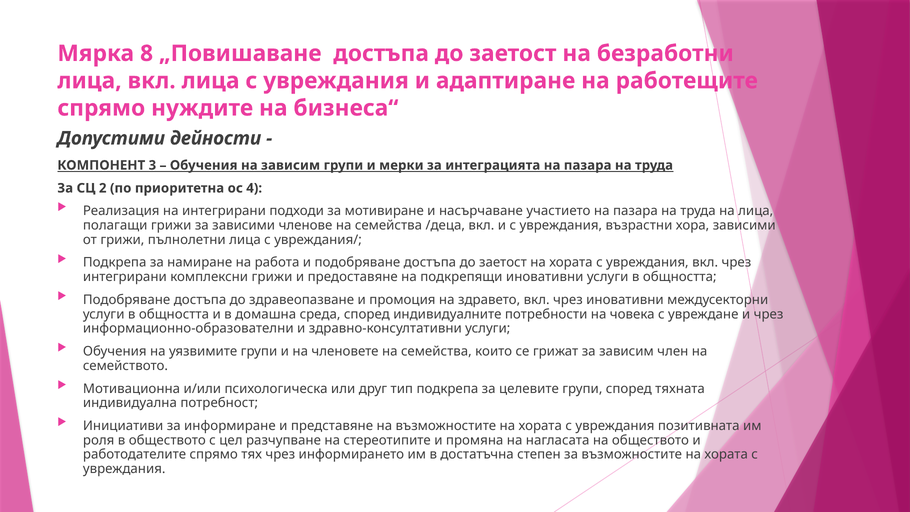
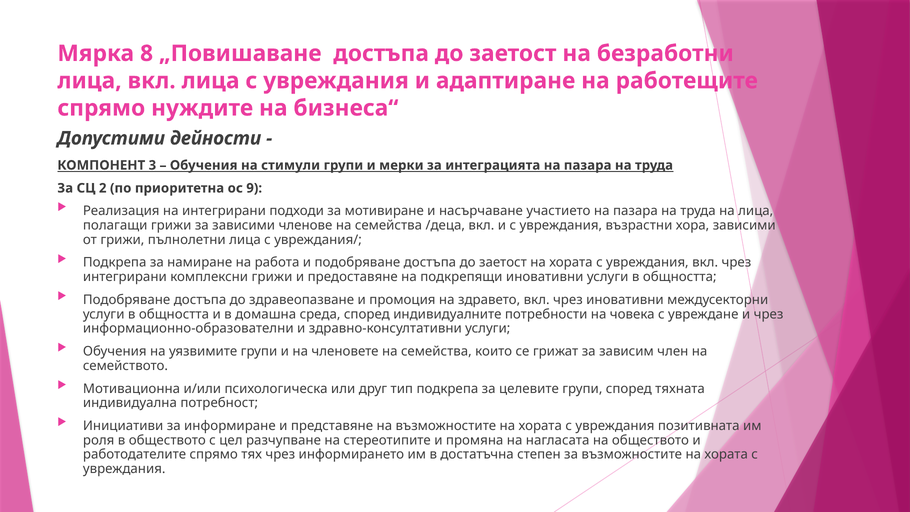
на зависим: зависим -> стимули (291, 165)
4: 4 -> 9 (254, 188)
